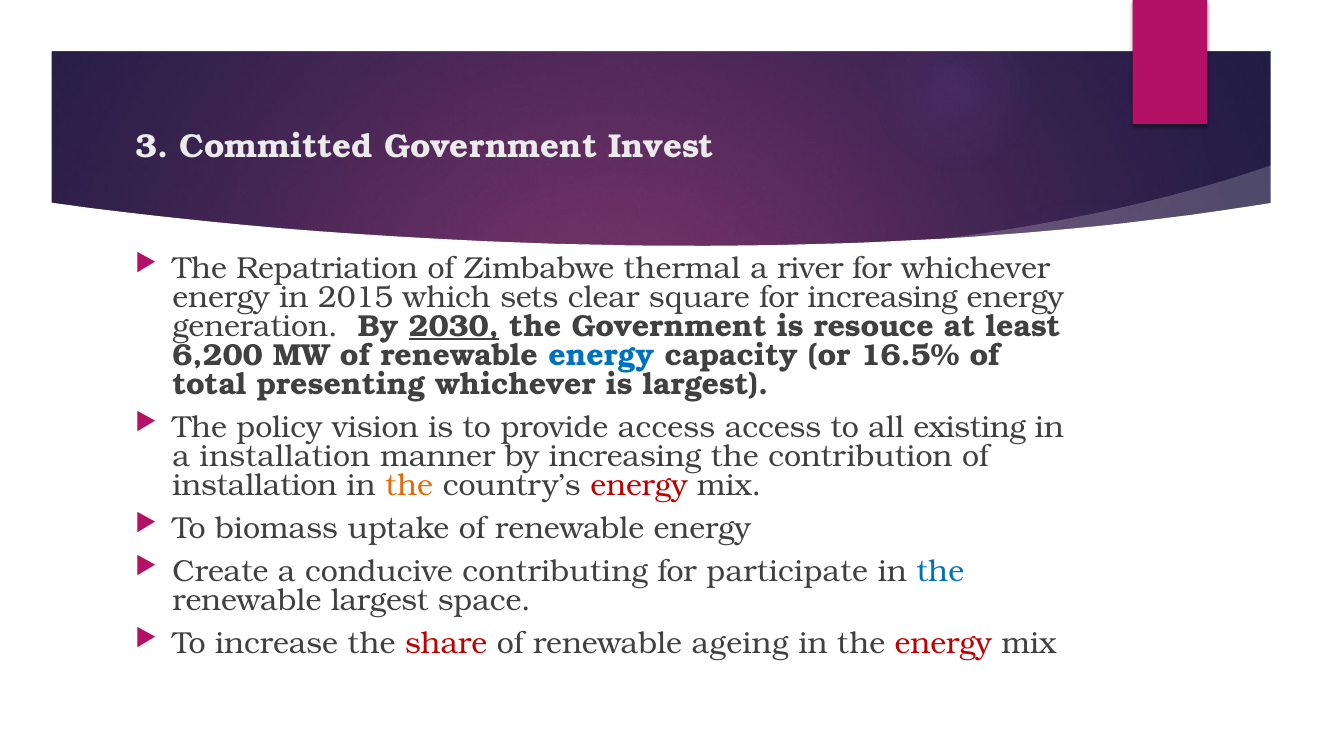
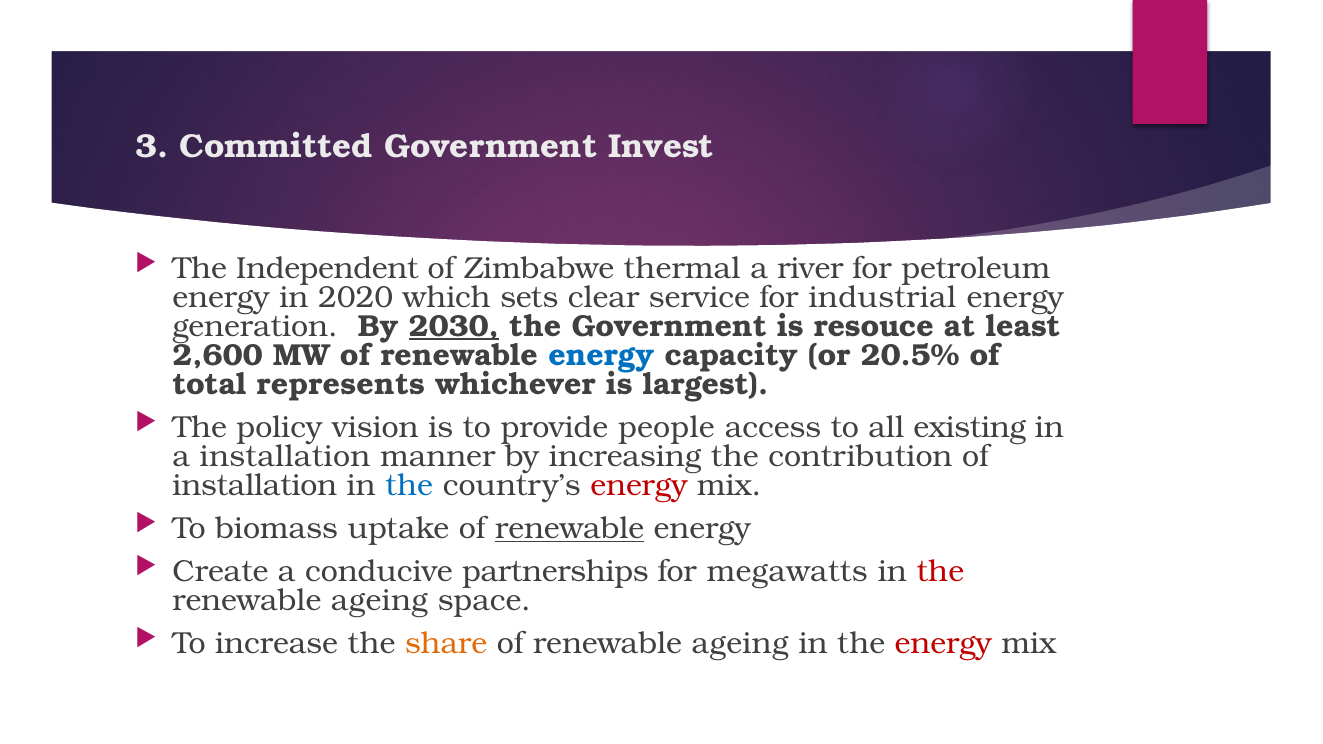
Repatriation: Repatriation -> Independent (327, 268)
for whichever: whichever -> petroleum (976, 268)
2015: 2015 -> 2020 (356, 297)
square: square -> service (699, 297)
for increasing: increasing -> industrial (882, 297)
6,200: 6,200 -> 2,600 (218, 356)
16.5%: 16.5% -> 20.5% (910, 356)
presenting: presenting -> represents (341, 385)
provide access: access -> people (666, 428)
the colour: orange -> blue (409, 486)
renewable underline: none -> present (570, 529)
contributing: contributing -> partnerships (555, 572)
participate: participate -> megawatts (787, 572)
the colour: blue -> red (940, 572)
largest: largest -> ageing (379, 601)
share colour: red -> orange (446, 644)
